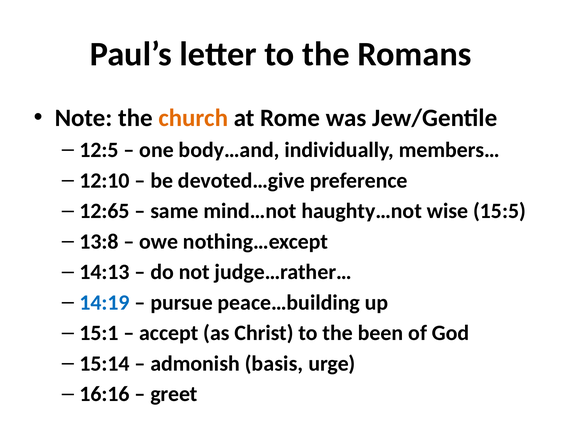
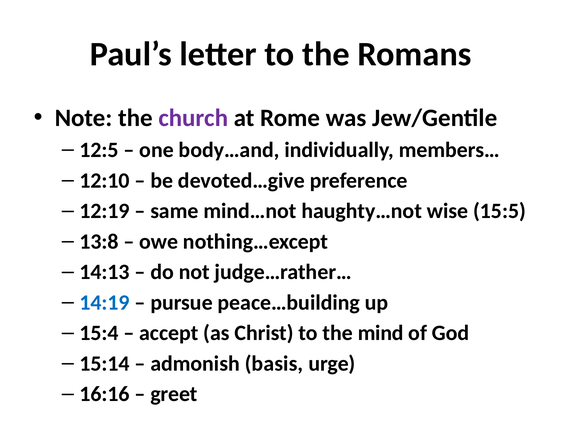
church colour: orange -> purple (193, 118)
12:65: 12:65 -> 12:19 (104, 211)
15:1: 15:1 -> 15:4 (99, 333)
been: been -> mind (381, 333)
